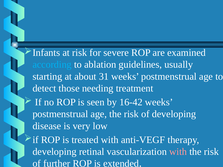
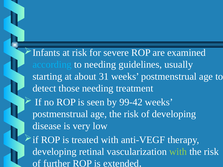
to ablation: ablation -> needing (100, 65)
16-42: 16-42 -> 99-42 (131, 102)
with colour: pink -> light green (178, 152)
